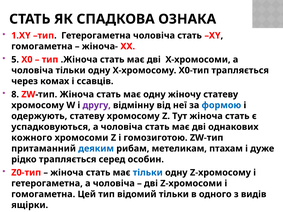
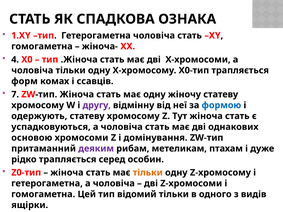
5: 5 -> 4 (15, 60)
через: через -> форм (25, 81)
8: 8 -> 7 (15, 94)
кожного: кожного -> основою (32, 138)
гомозиготою: гомозиготою -> домінування (155, 138)
деяким colour: blue -> purple (96, 149)
тільки colour: blue -> orange (148, 173)
